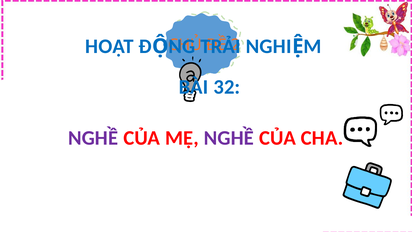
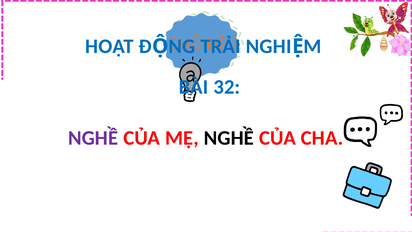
NGHỀ colour: purple -> black (229, 138)
